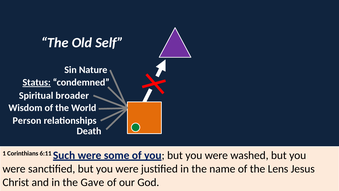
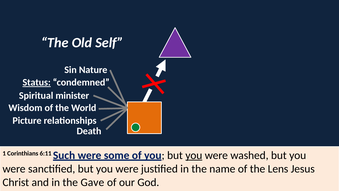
broader: broader -> minister (72, 96)
Person: Person -> Picture (27, 120)
you underline: none -> present (194, 155)
